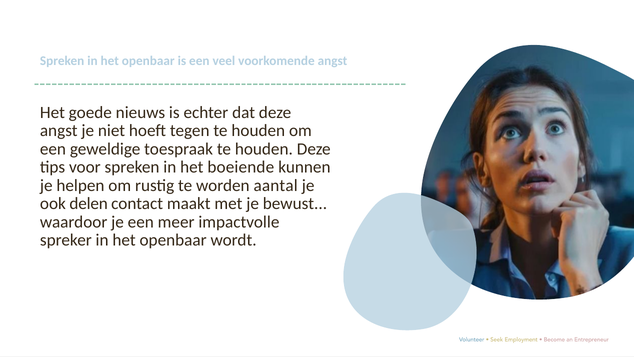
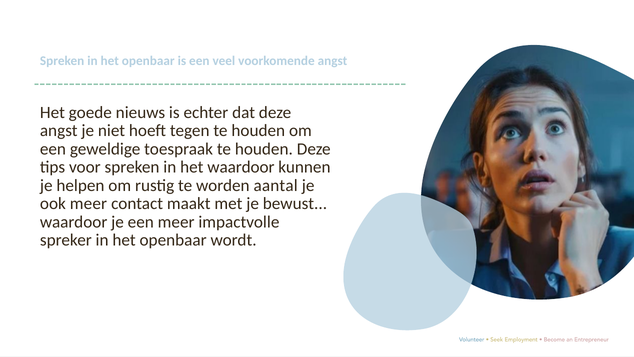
het boeiende: boeiende -> waardoor (241, 167)
ook delen: delen -> meer (88, 203)
